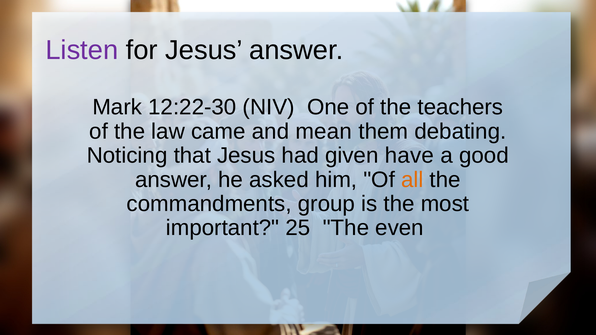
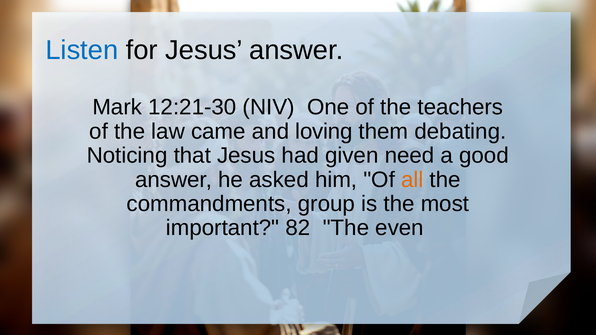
Listen colour: purple -> blue (82, 50)
12:22-30: 12:22-30 -> 12:21-30 (192, 107)
mean: mean -> loving (324, 132)
have: have -> need (410, 156)
25: 25 -> 82 (298, 228)
